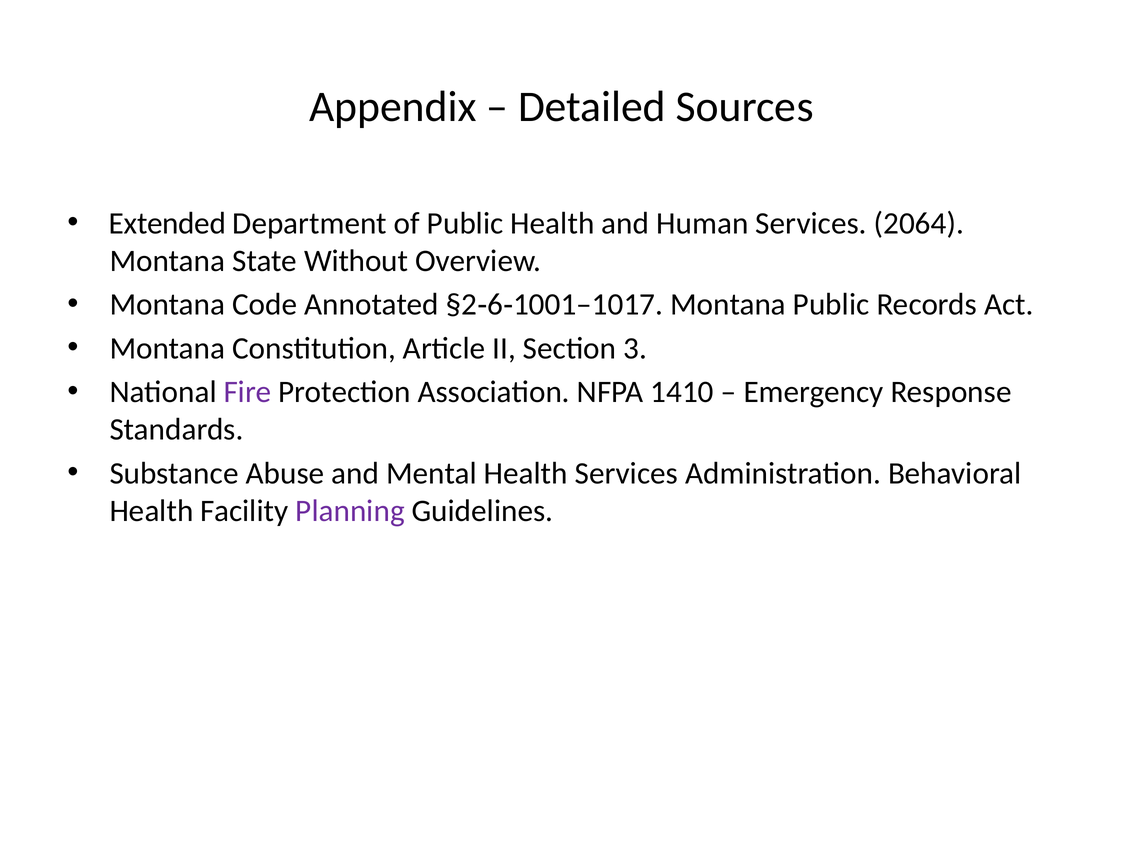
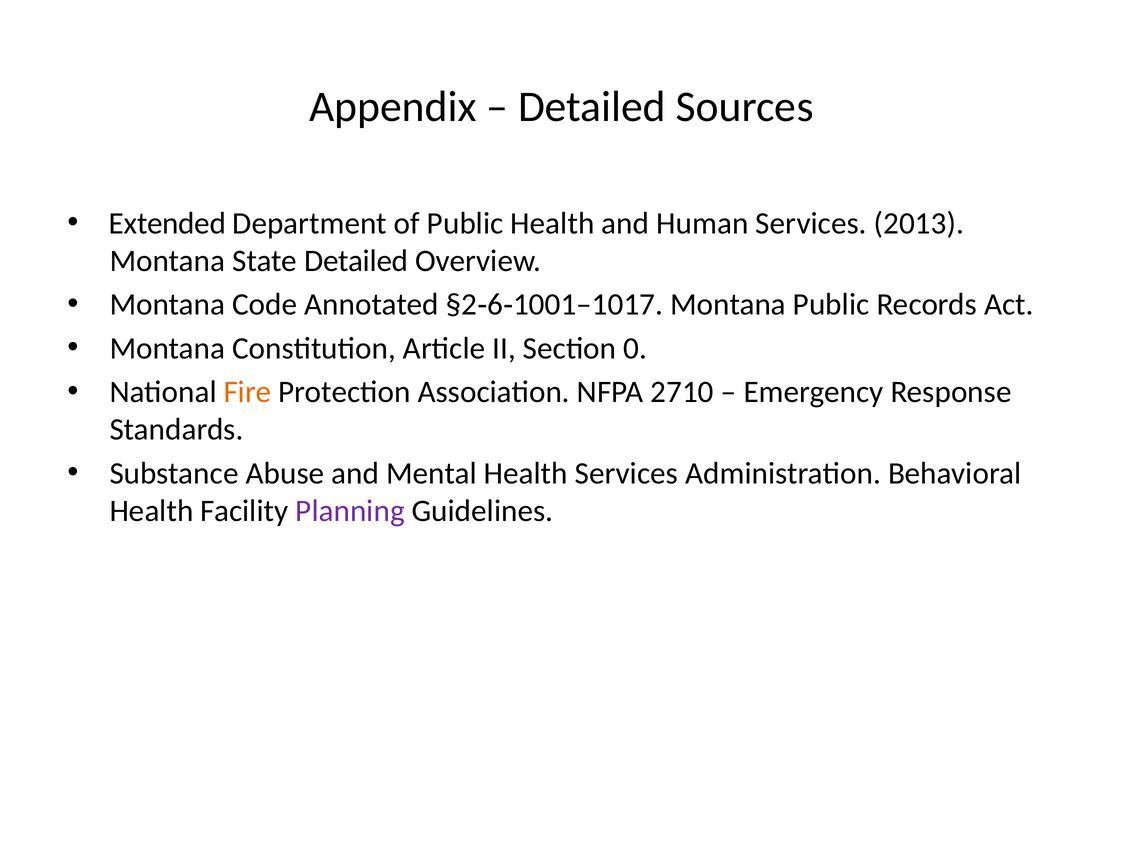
2064: 2064 -> 2013 (919, 223)
State Without: Without -> Detailed (356, 261)
3: 3 -> 0 (635, 348)
Fire colour: purple -> orange (248, 392)
1410: 1410 -> 2710 (682, 392)
